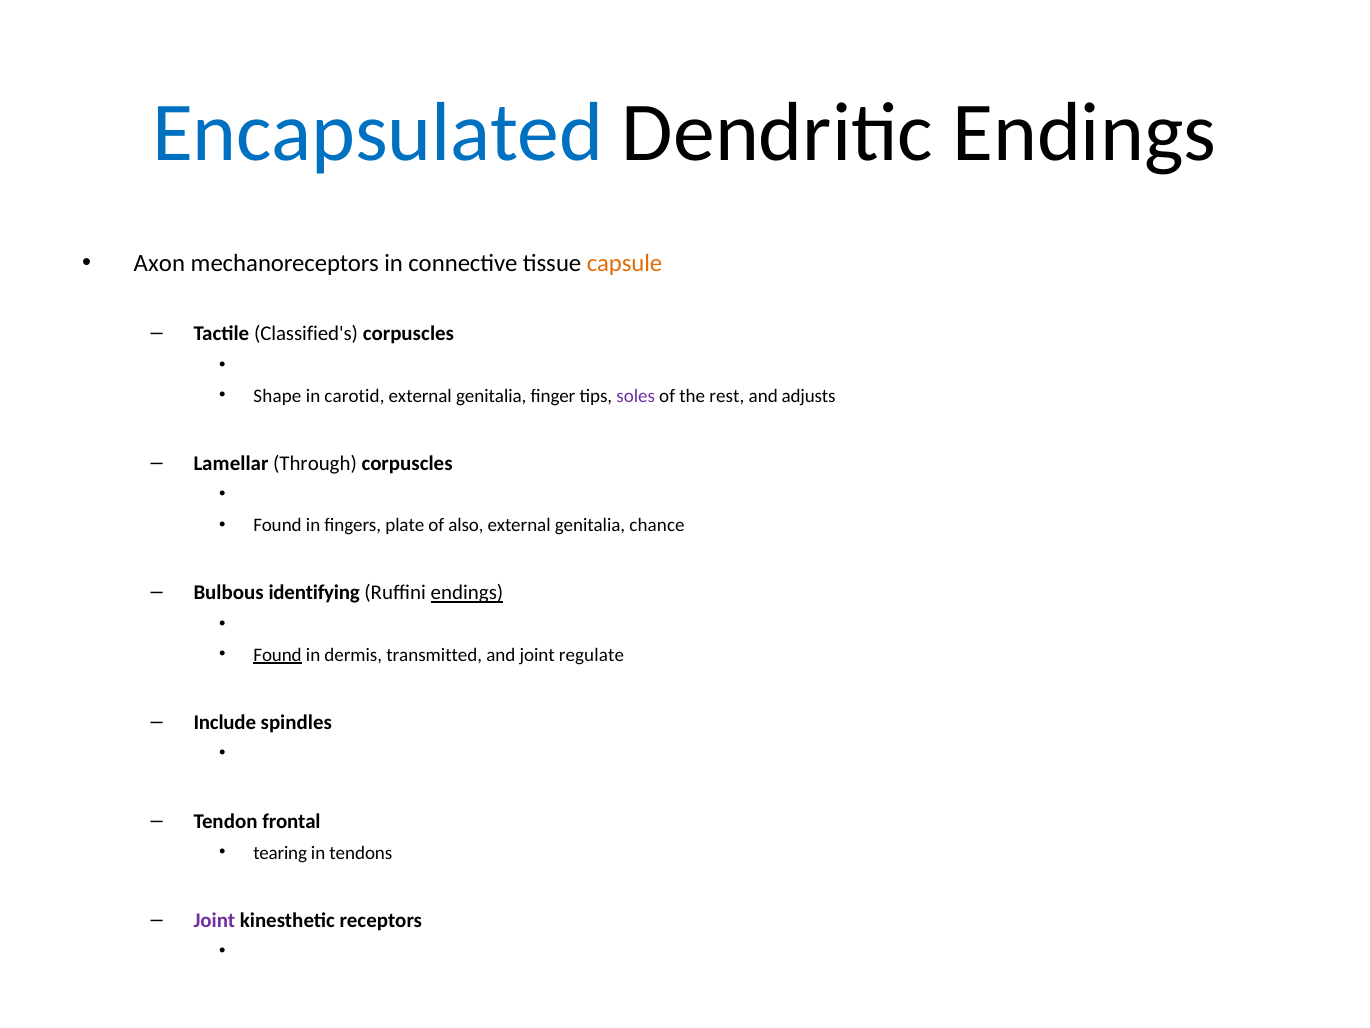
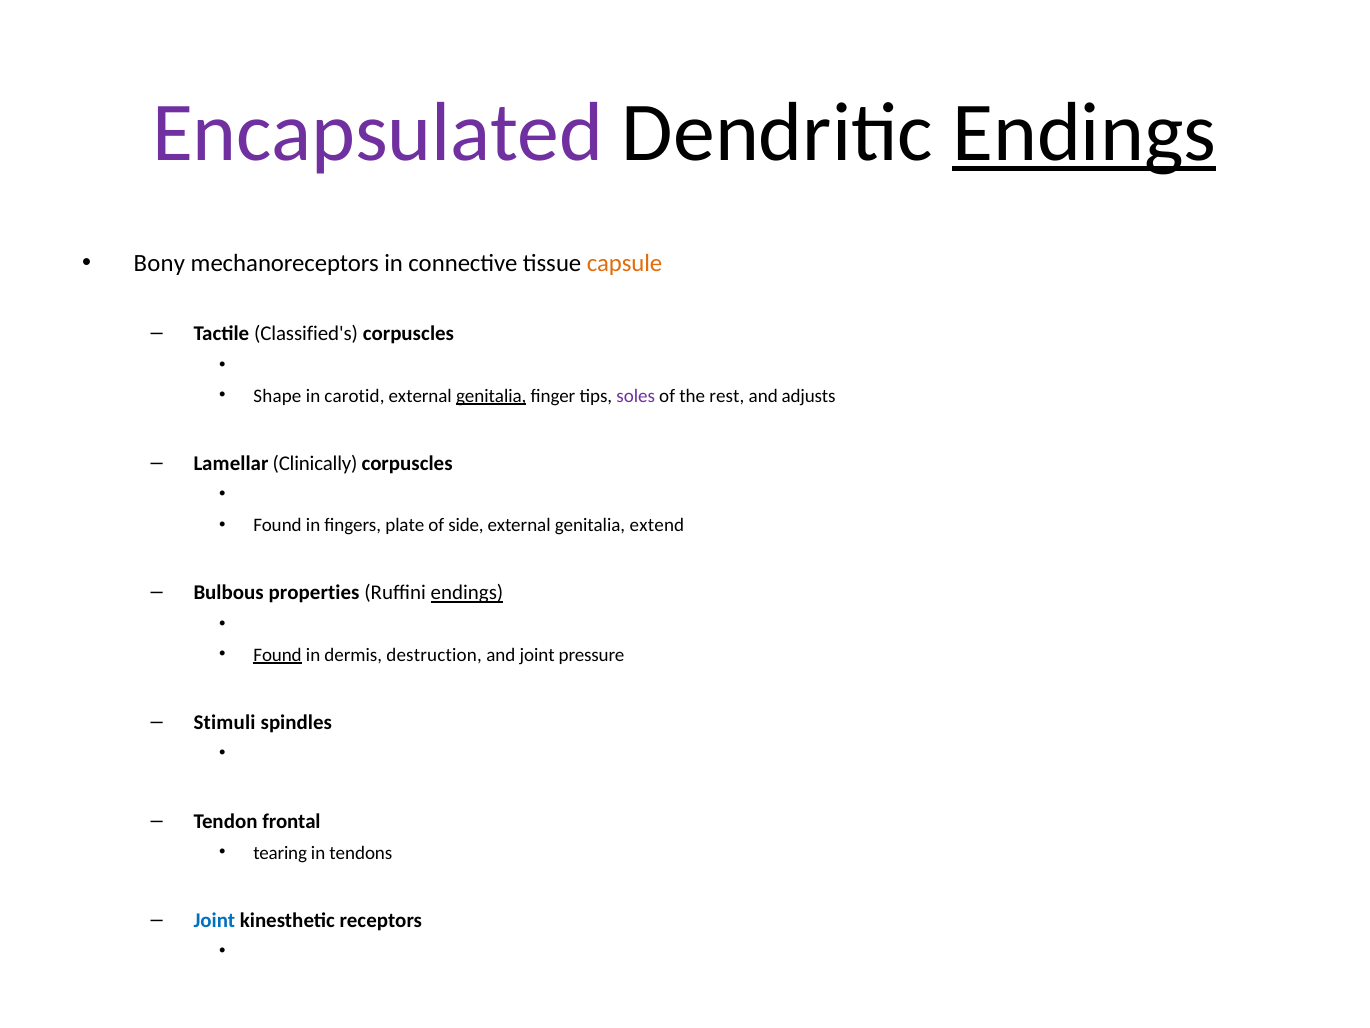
Encapsulated colour: blue -> purple (378, 133)
Endings underline: none -> present (1084, 133)
Axon: Axon -> Bony (159, 263)
genitalia underline: none -> present (491, 396)
Through: Through -> Clinically (315, 463)
also: also -> side (466, 525)
chance: chance -> extend (657, 525)
identifying: identifying -> properties (314, 593)
transmitted: transmitted -> destruction (434, 655)
regulate: regulate -> pressure (592, 655)
Include: Include -> Stimuli (225, 722)
Joint colour: purple -> blue (214, 920)
